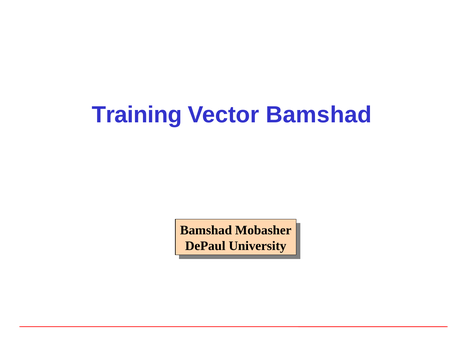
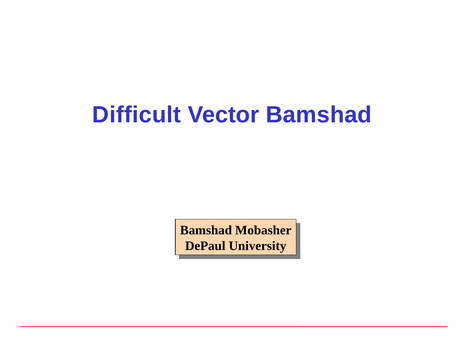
Training: Training -> Difficult (137, 115)
